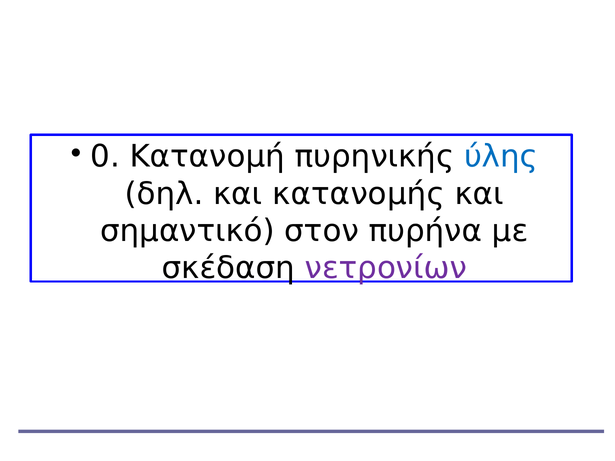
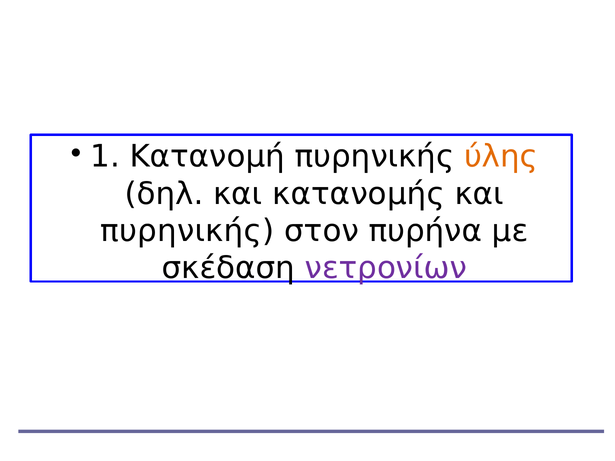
0: 0 -> 1 (105, 157)
ύλης colour: blue -> orange (501, 157)
σημαντικό: σημαντικό -> πυρηνικής (187, 231)
